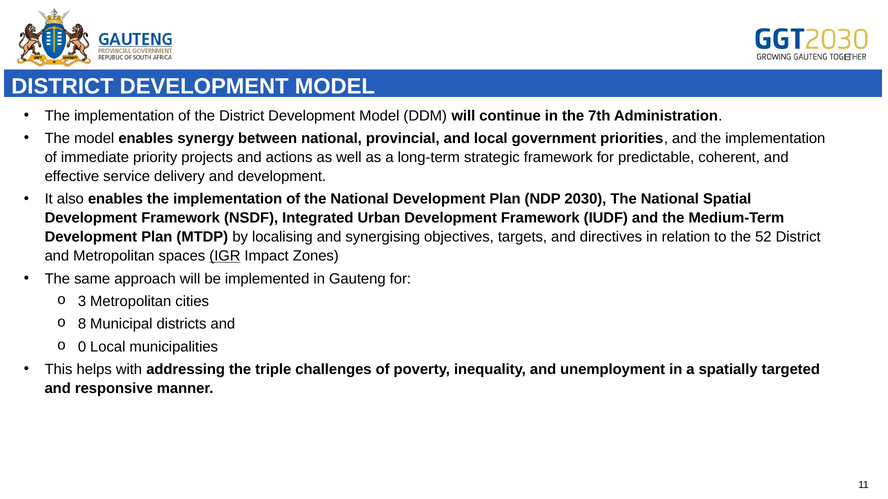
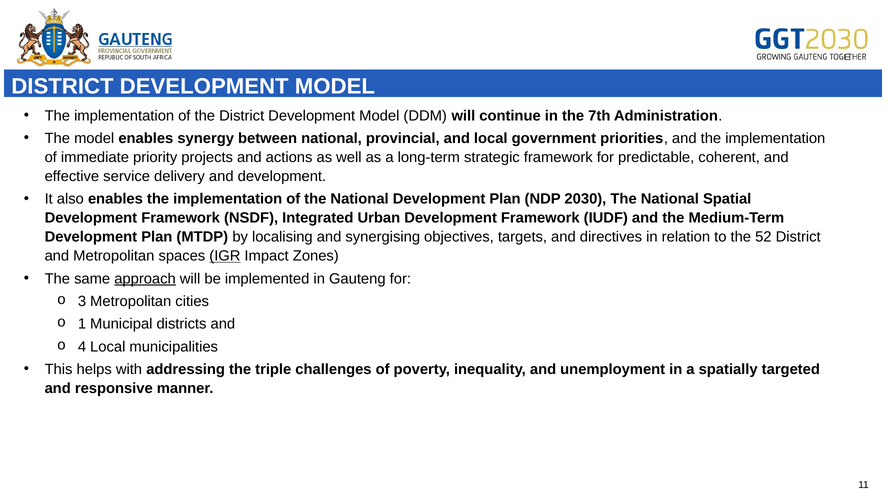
approach underline: none -> present (145, 279)
8: 8 -> 1 (82, 324)
0: 0 -> 4 (82, 347)
